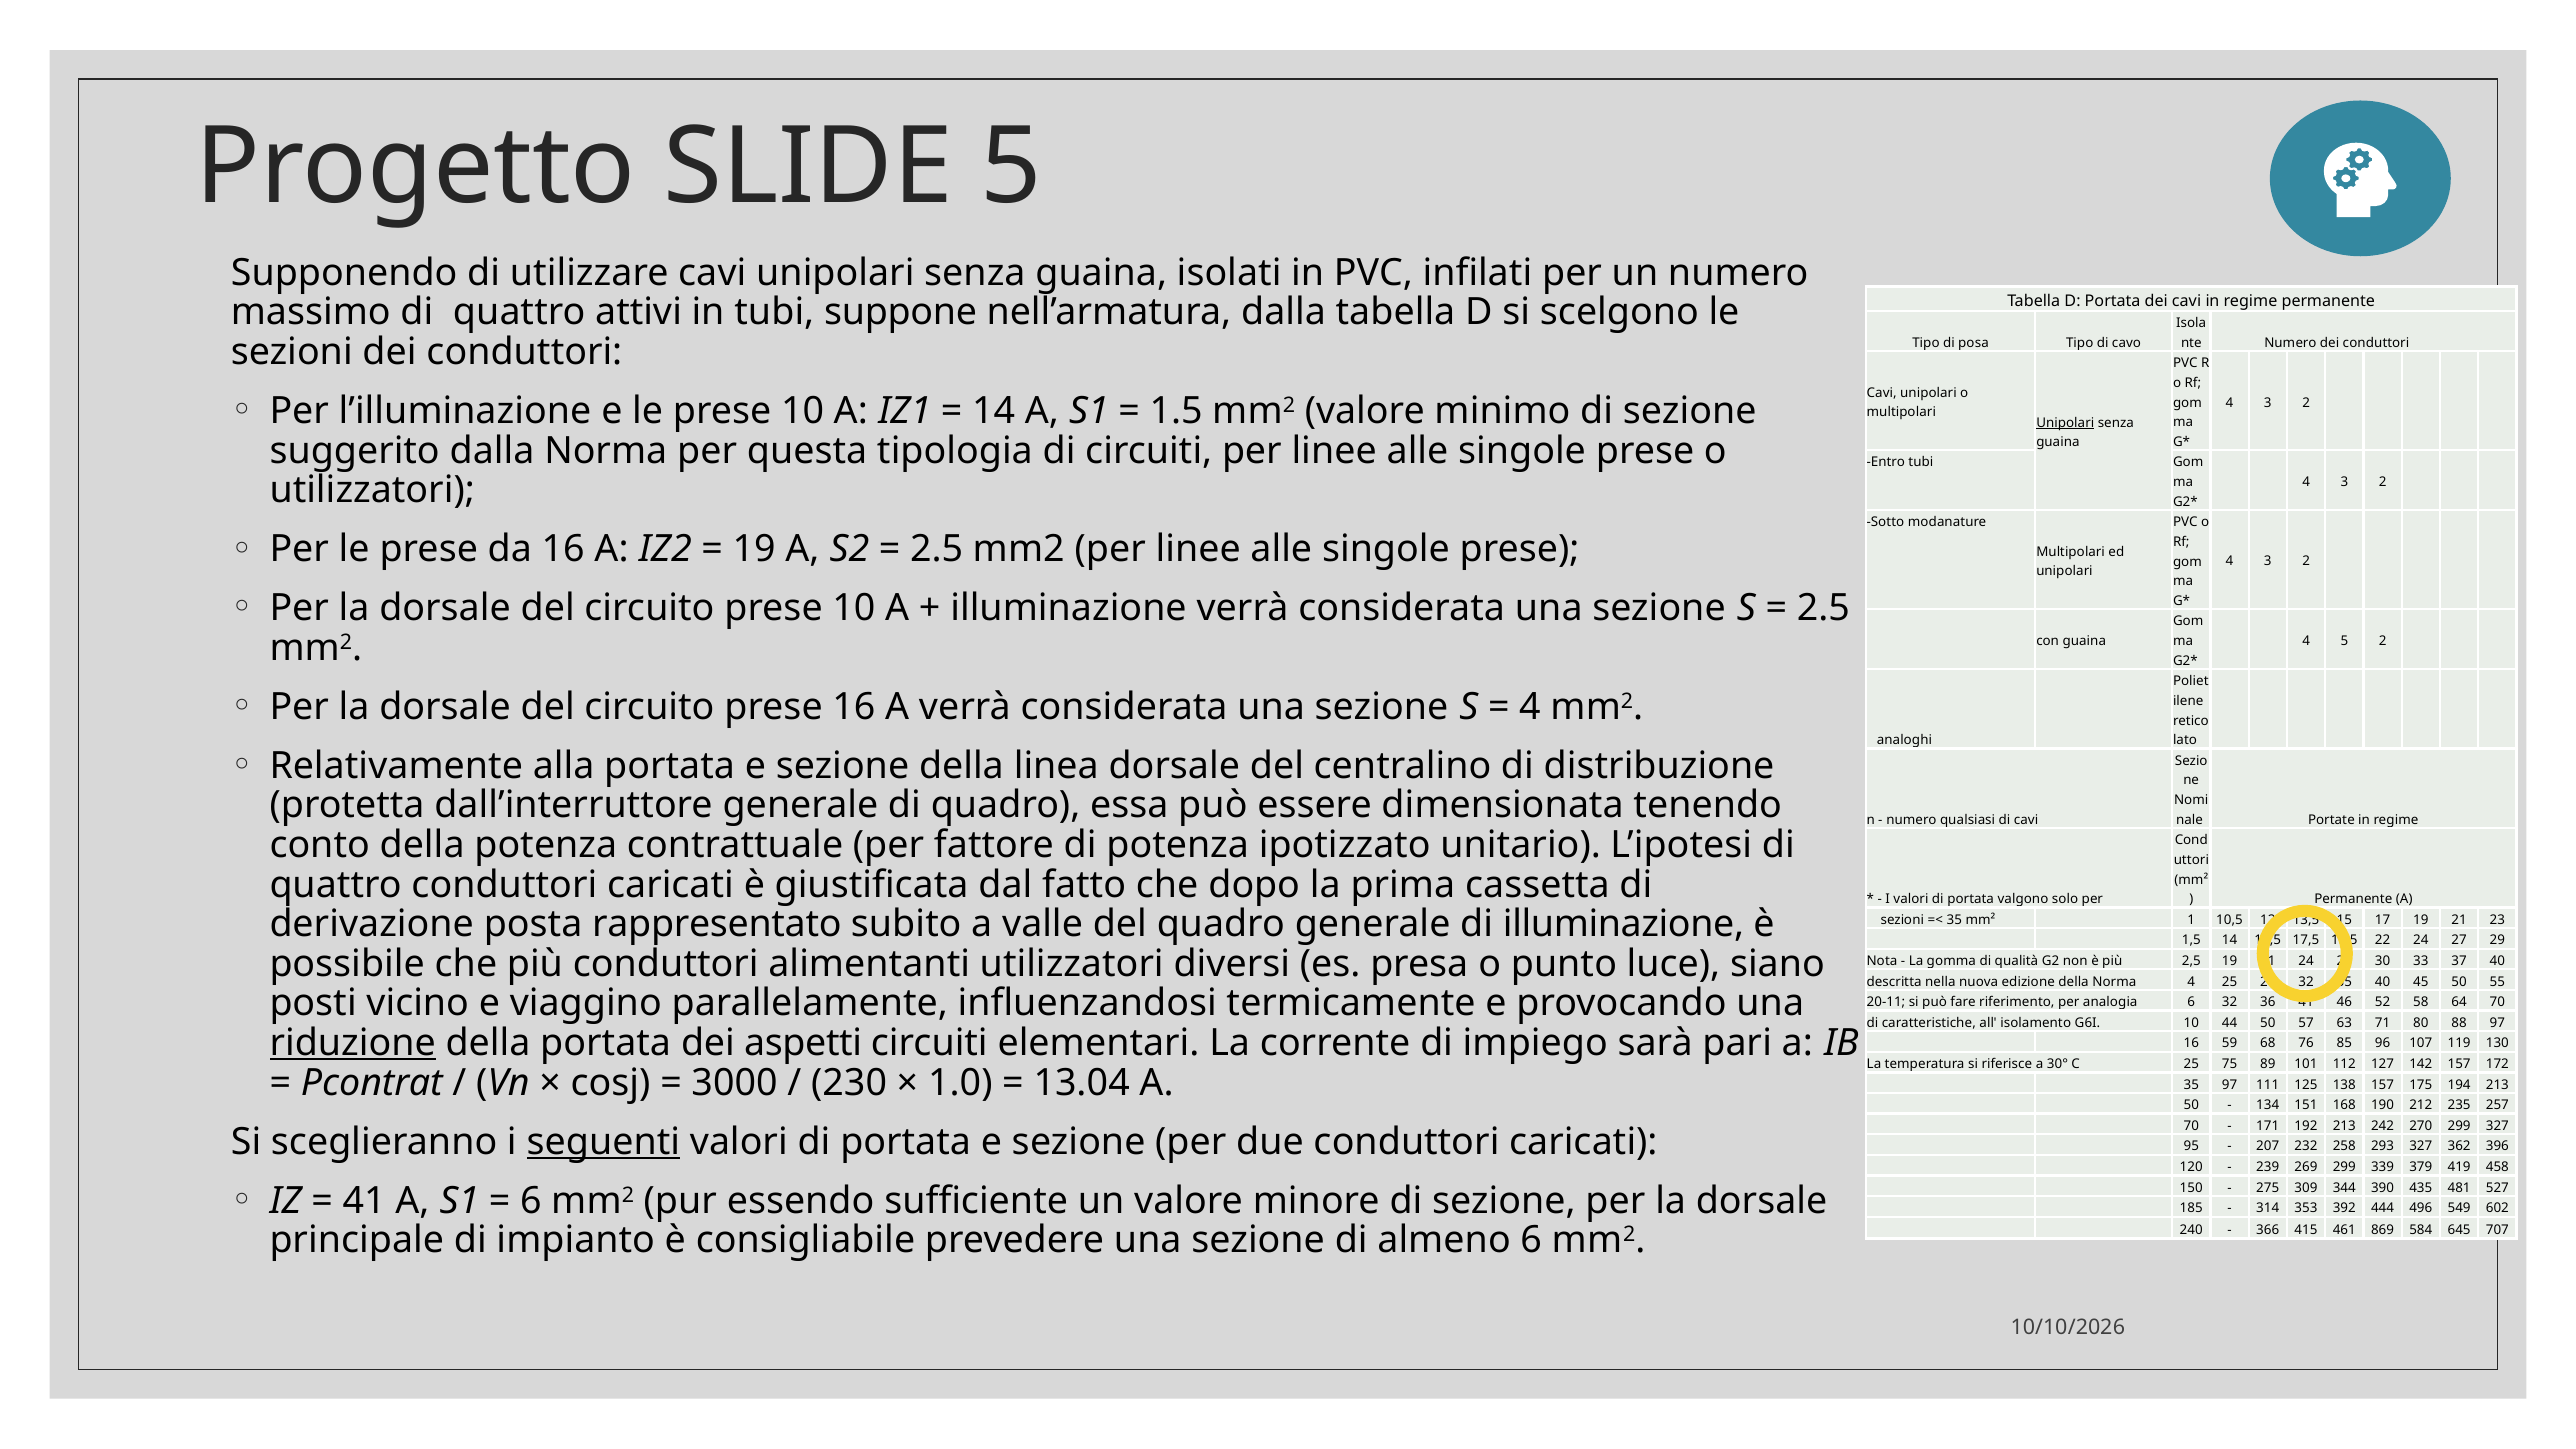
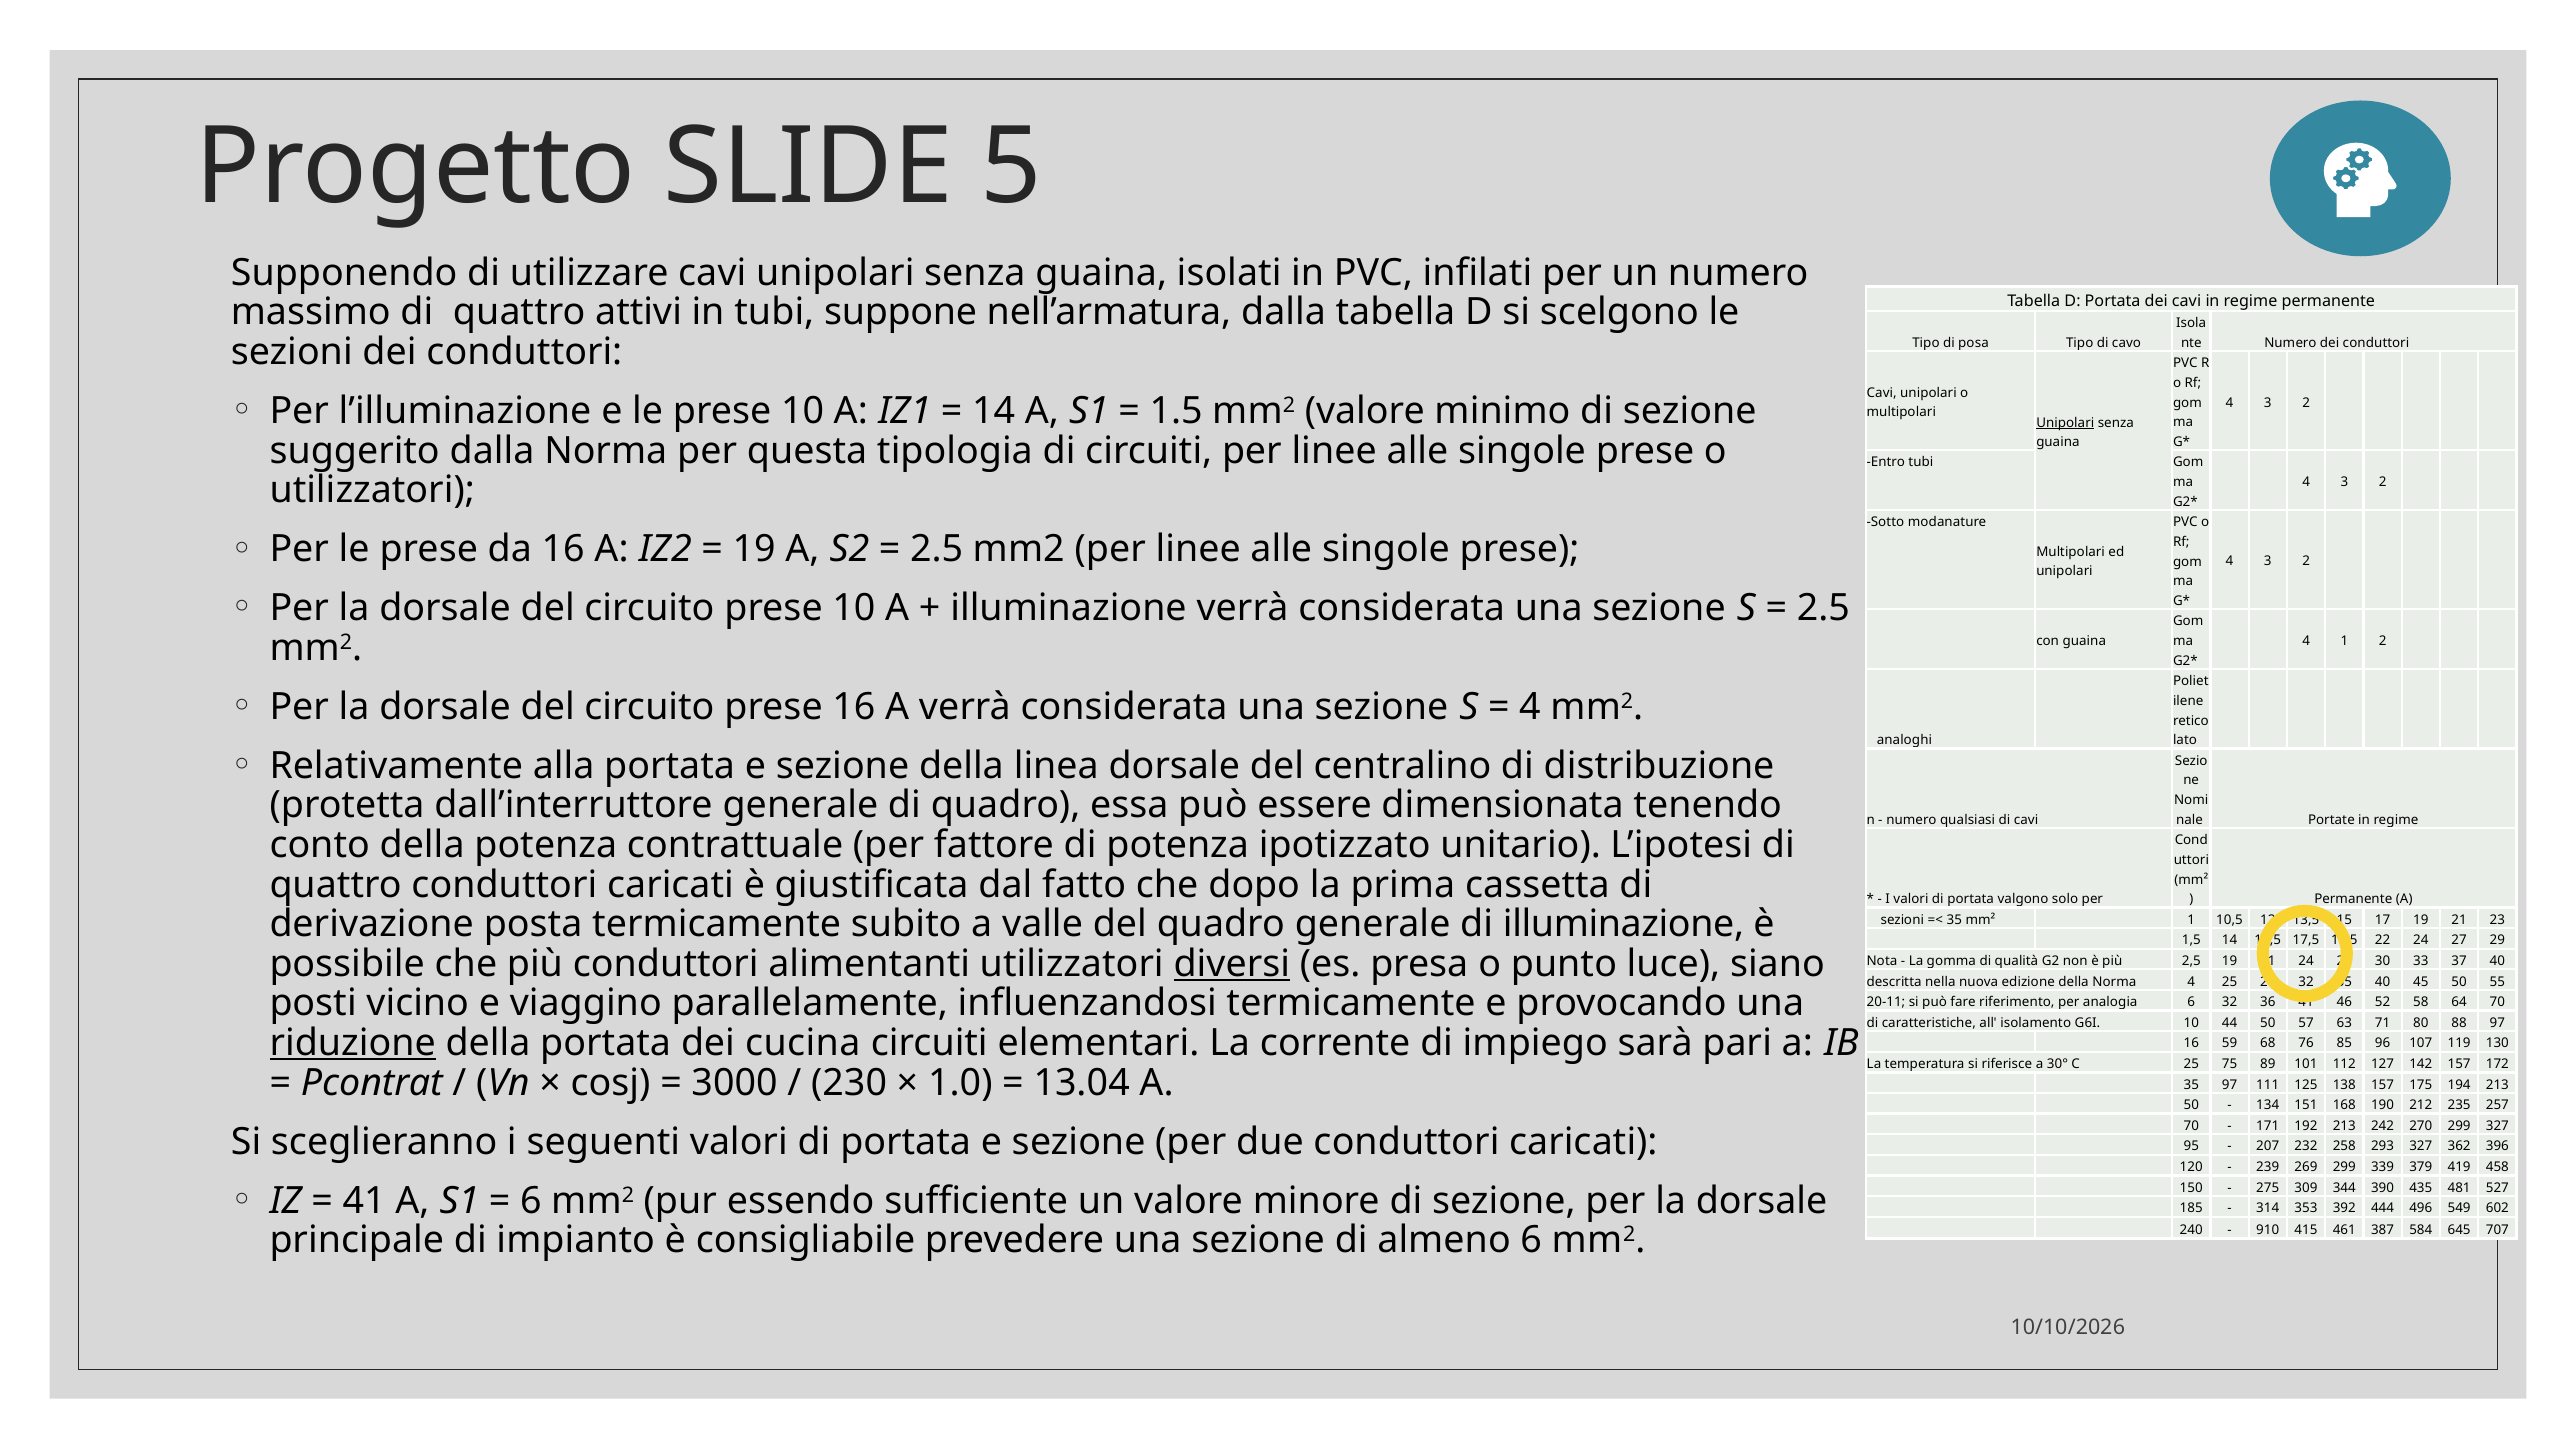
4 5: 5 -> 1 (2344, 641)
posta rappresentato: rappresentato -> termicamente (717, 924)
diversi underline: none -> present (1232, 964)
aspetti: aspetti -> cucina (803, 1043)
seguenti underline: present -> none (603, 1142)
366: 366 -> 910 (2268, 1230)
869: 869 -> 387 (2383, 1230)
